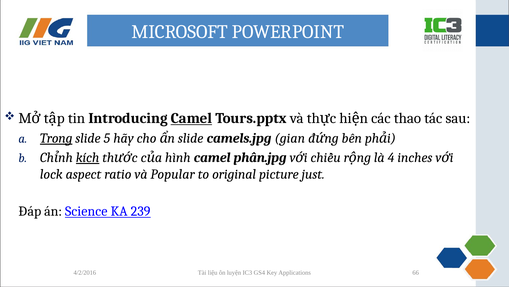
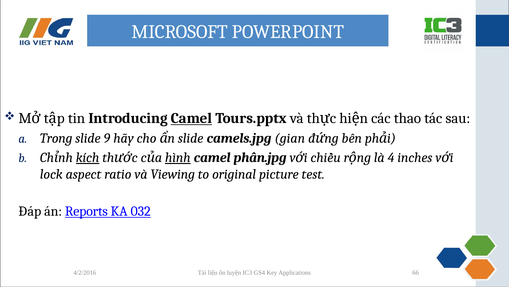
Trong underline: present -> none (56, 138)
5: 5 -> 9 (107, 138)
hình underline: none -> present (178, 157)
Popular: Popular -> Viewing (173, 174)
just: just -> test (313, 174)
Science: Science -> Reports (86, 211)
239: 239 -> 032 (141, 211)
